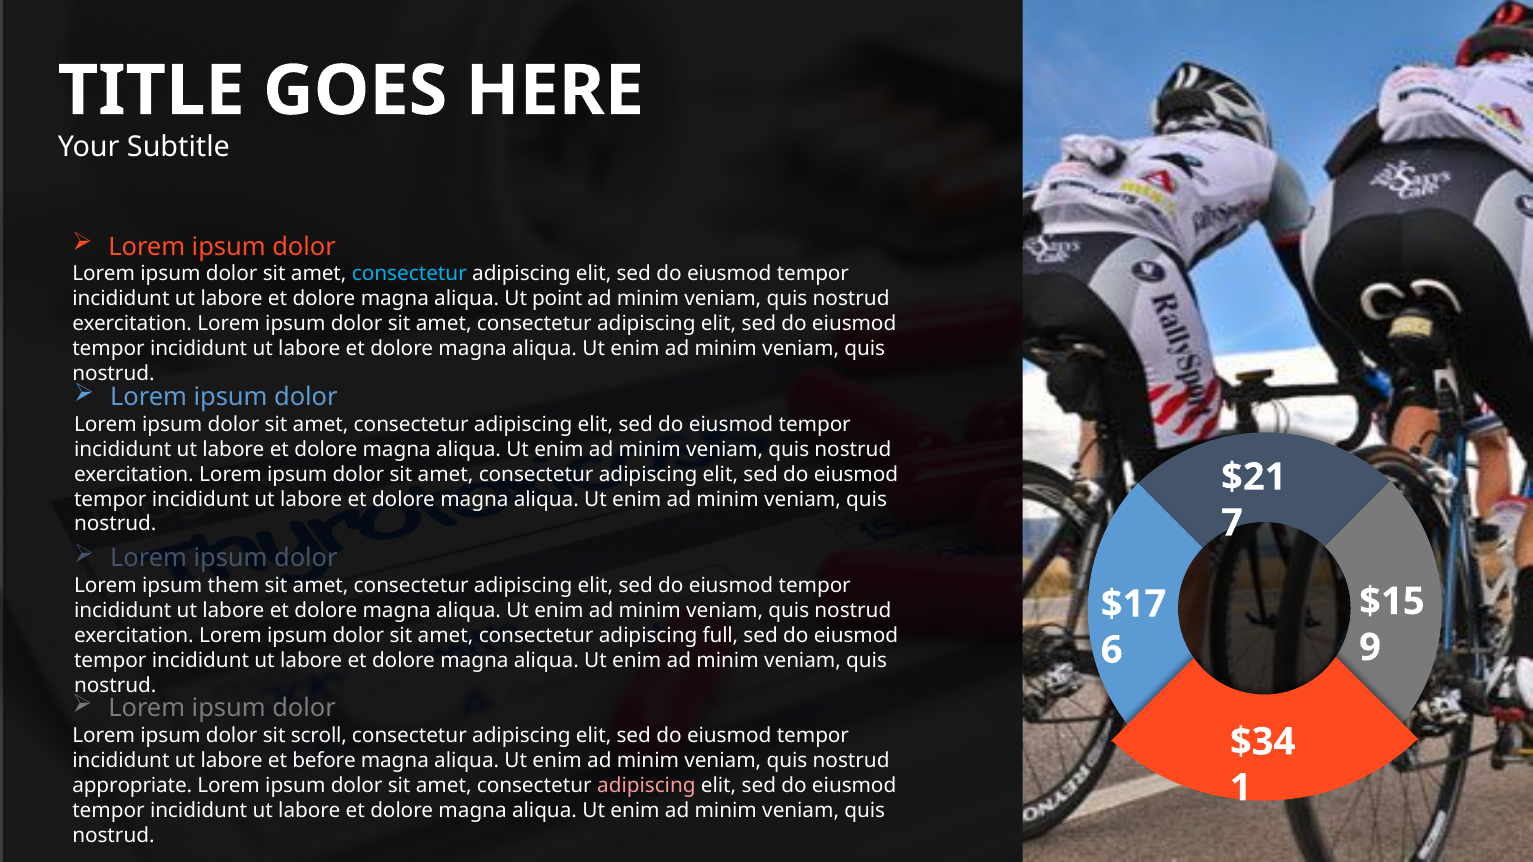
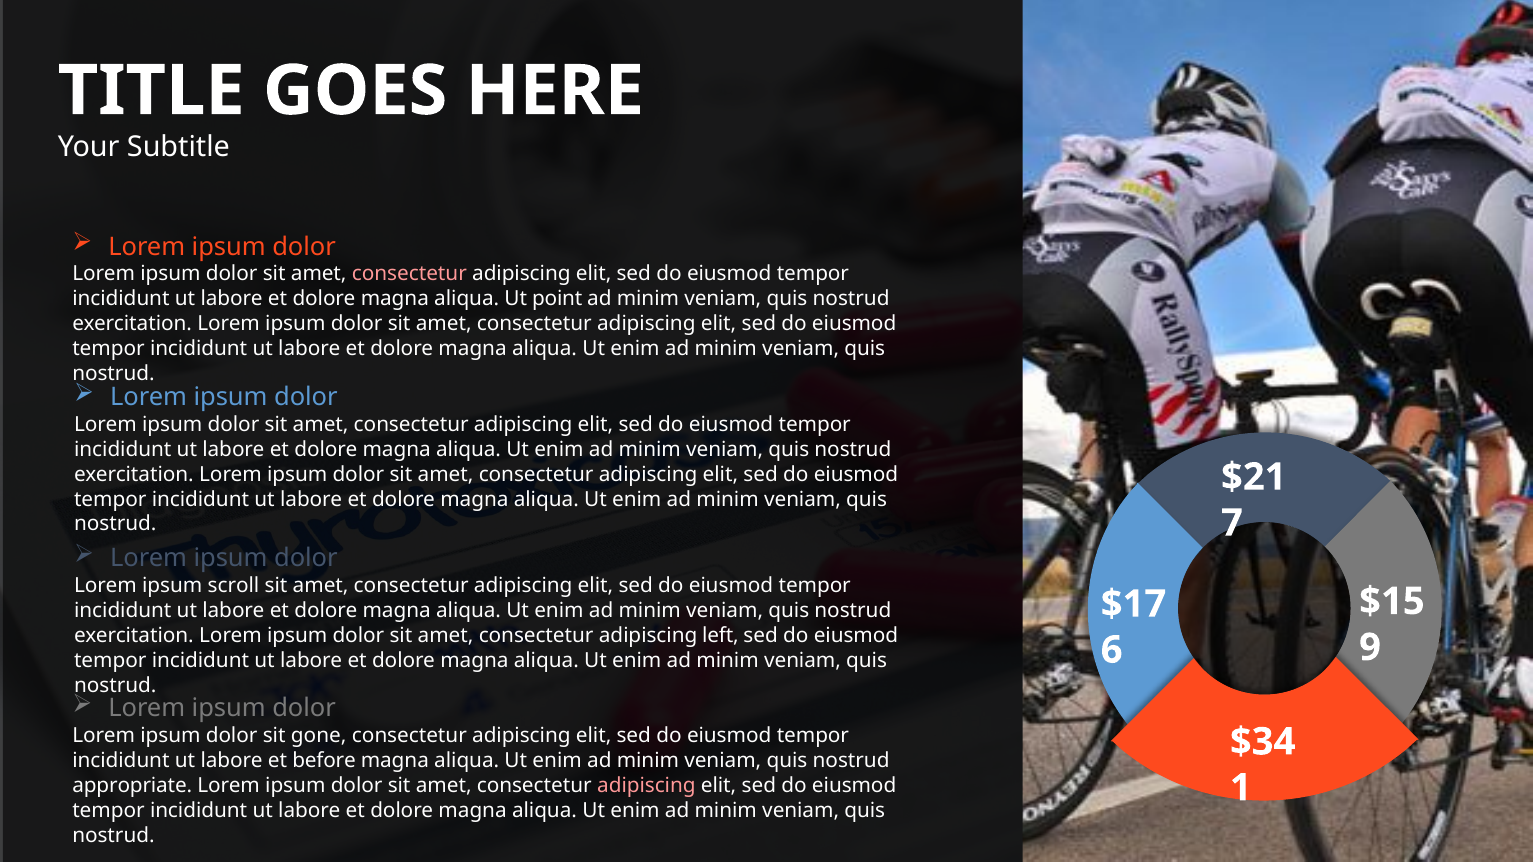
consectetur colour: light blue -> pink (409, 274)
them: them -> scroll (233, 586)
full: full -> left (720, 636)
scroll: scroll -> gone (319, 736)
